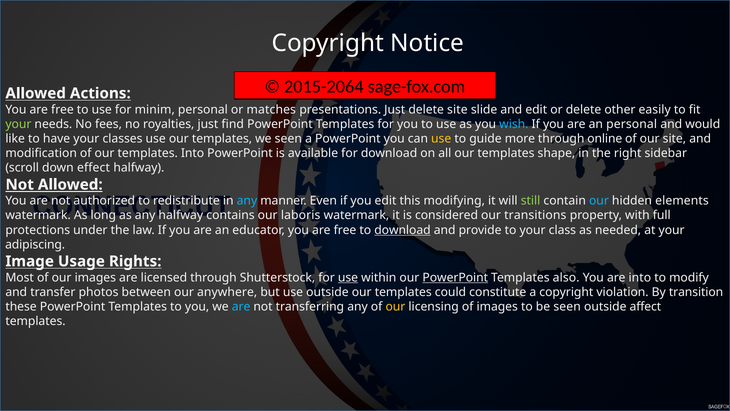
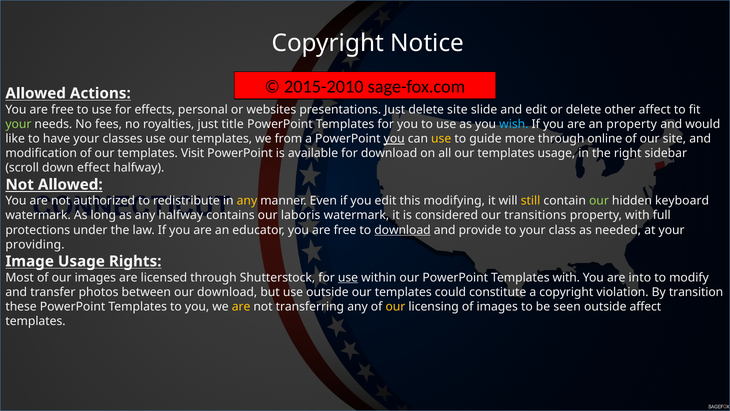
2015-2064: 2015-2064 -> 2015-2010 (324, 87)
minim: minim -> effects (155, 109)
matches: matches -> websites (271, 109)
other easily: easily -> affect (655, 109)
find: find -> title (233, 124)
an personal: personal -> property (632, 124)
we seen: seen -> from (288, 139)
you underline: none -> present (394, 139)
templates Into: Into -> Visit (193, 153)
templates shape: shape -> usage (556, 153)
any colour: light blue -> yellow (247, 201)
still colour: light green -> yellow (531, 201)
our colour: light blue -> light green (599, 201)
elements: elements -> keyboard (682, 201)
adipiscing: adipiscing -> providing (35, 244)
PowerPoint underline: present -> none (455, 277)
Templates also: also -> with (566, 277)
our anywhere: anywhere -> download (227, 292)
are colour: light blue -> yellow (241, 306)
